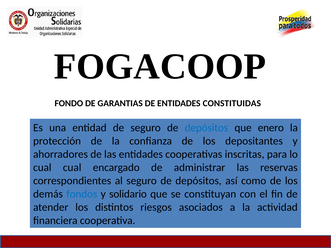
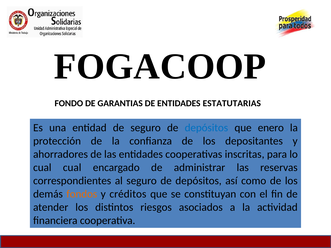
CONSTITUIDAS: CONSTITUIDAS -> ESTATUTARIAS (232, 103)
fondos colour: blue -> orange (82, 194)
solidario: solidario -> créditos (128, 194)
